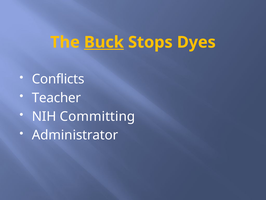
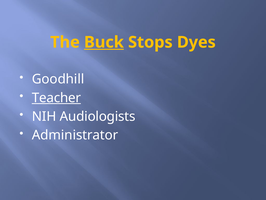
Conflicts: Conflicts -> Goodhill (58, 79)
Teacher underline: none -> present (56, 98)
Committing: Committing -> Audiologists (98, 116)
